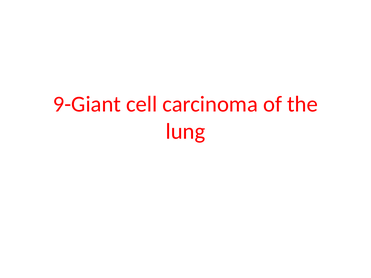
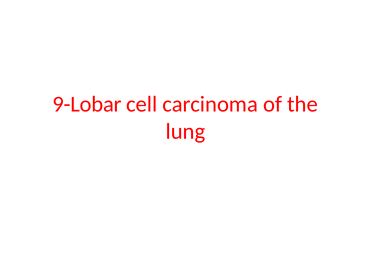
9-Giant: 9-Giant -> 9-Lobar (87, 104)
